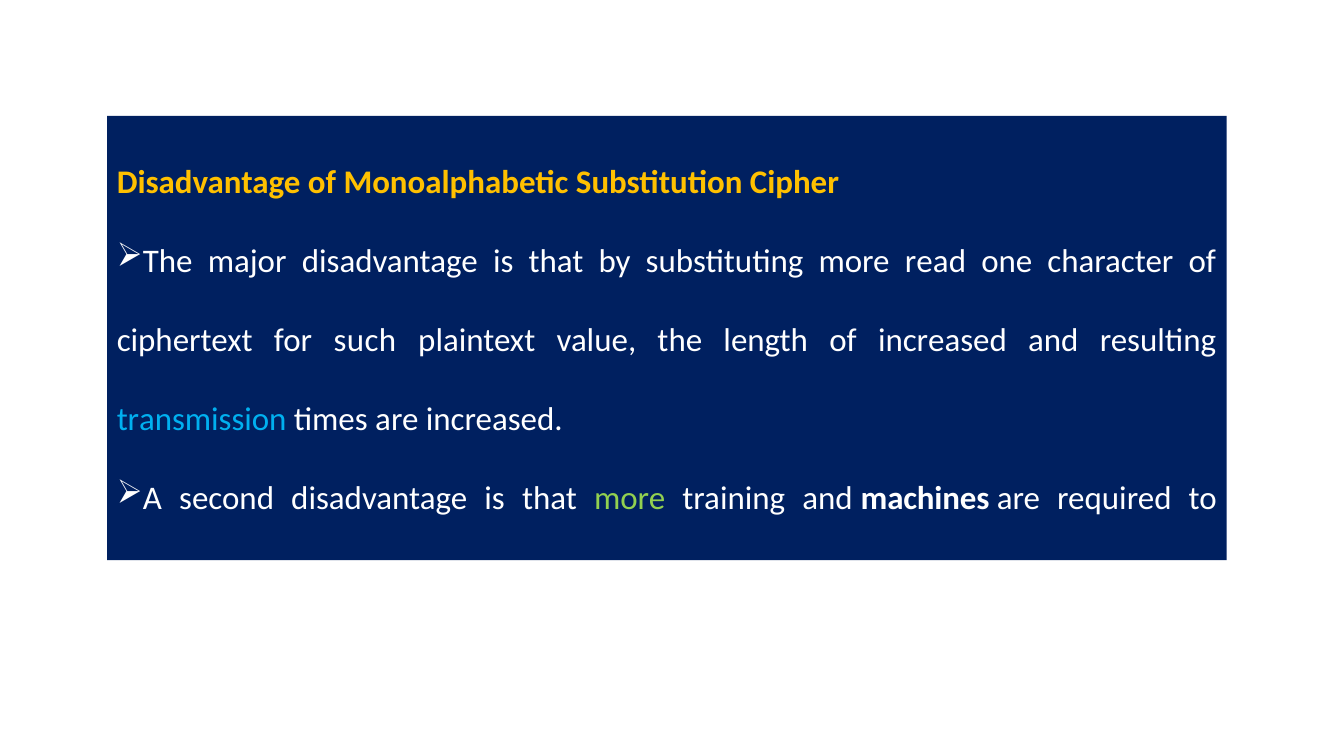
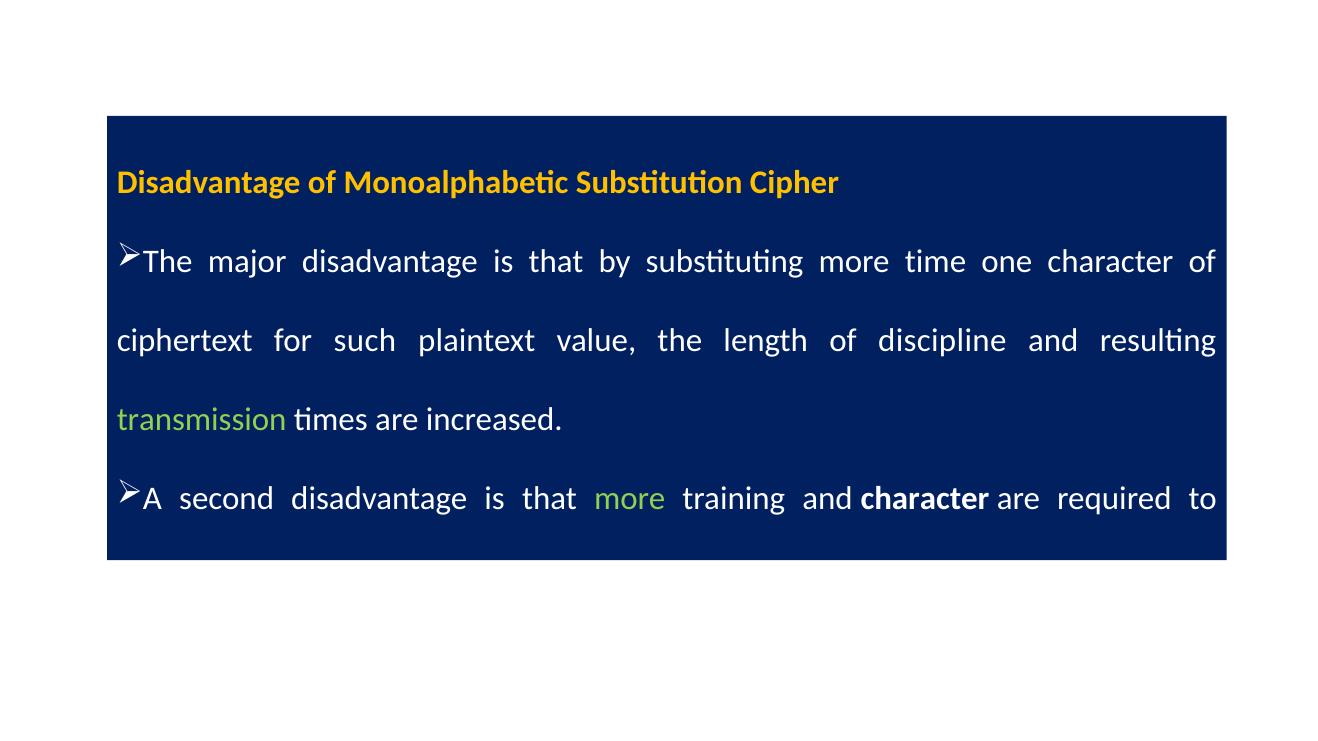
read: read -> time (935, 262)
of increased: increased -> discipline (942, 341)
transmission colour: light blue -> light green (202, 420)
and machines: machines -> character (925, 499)
